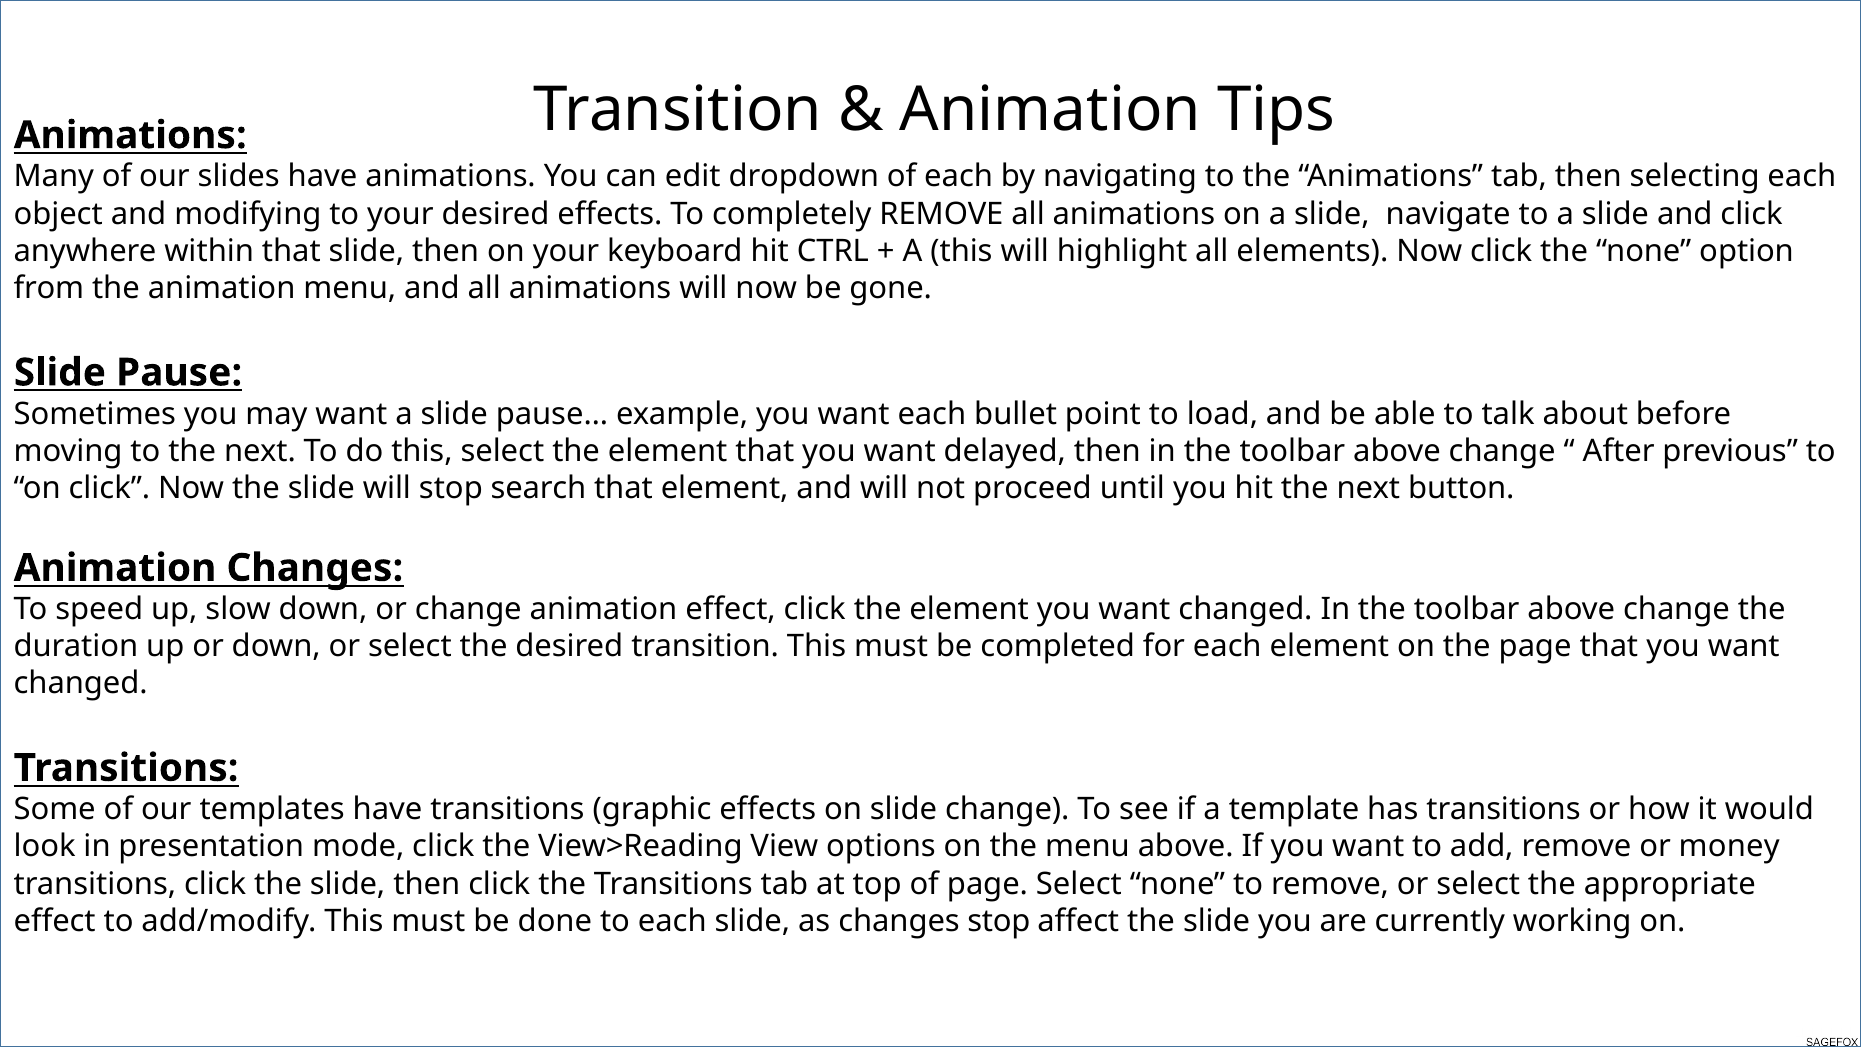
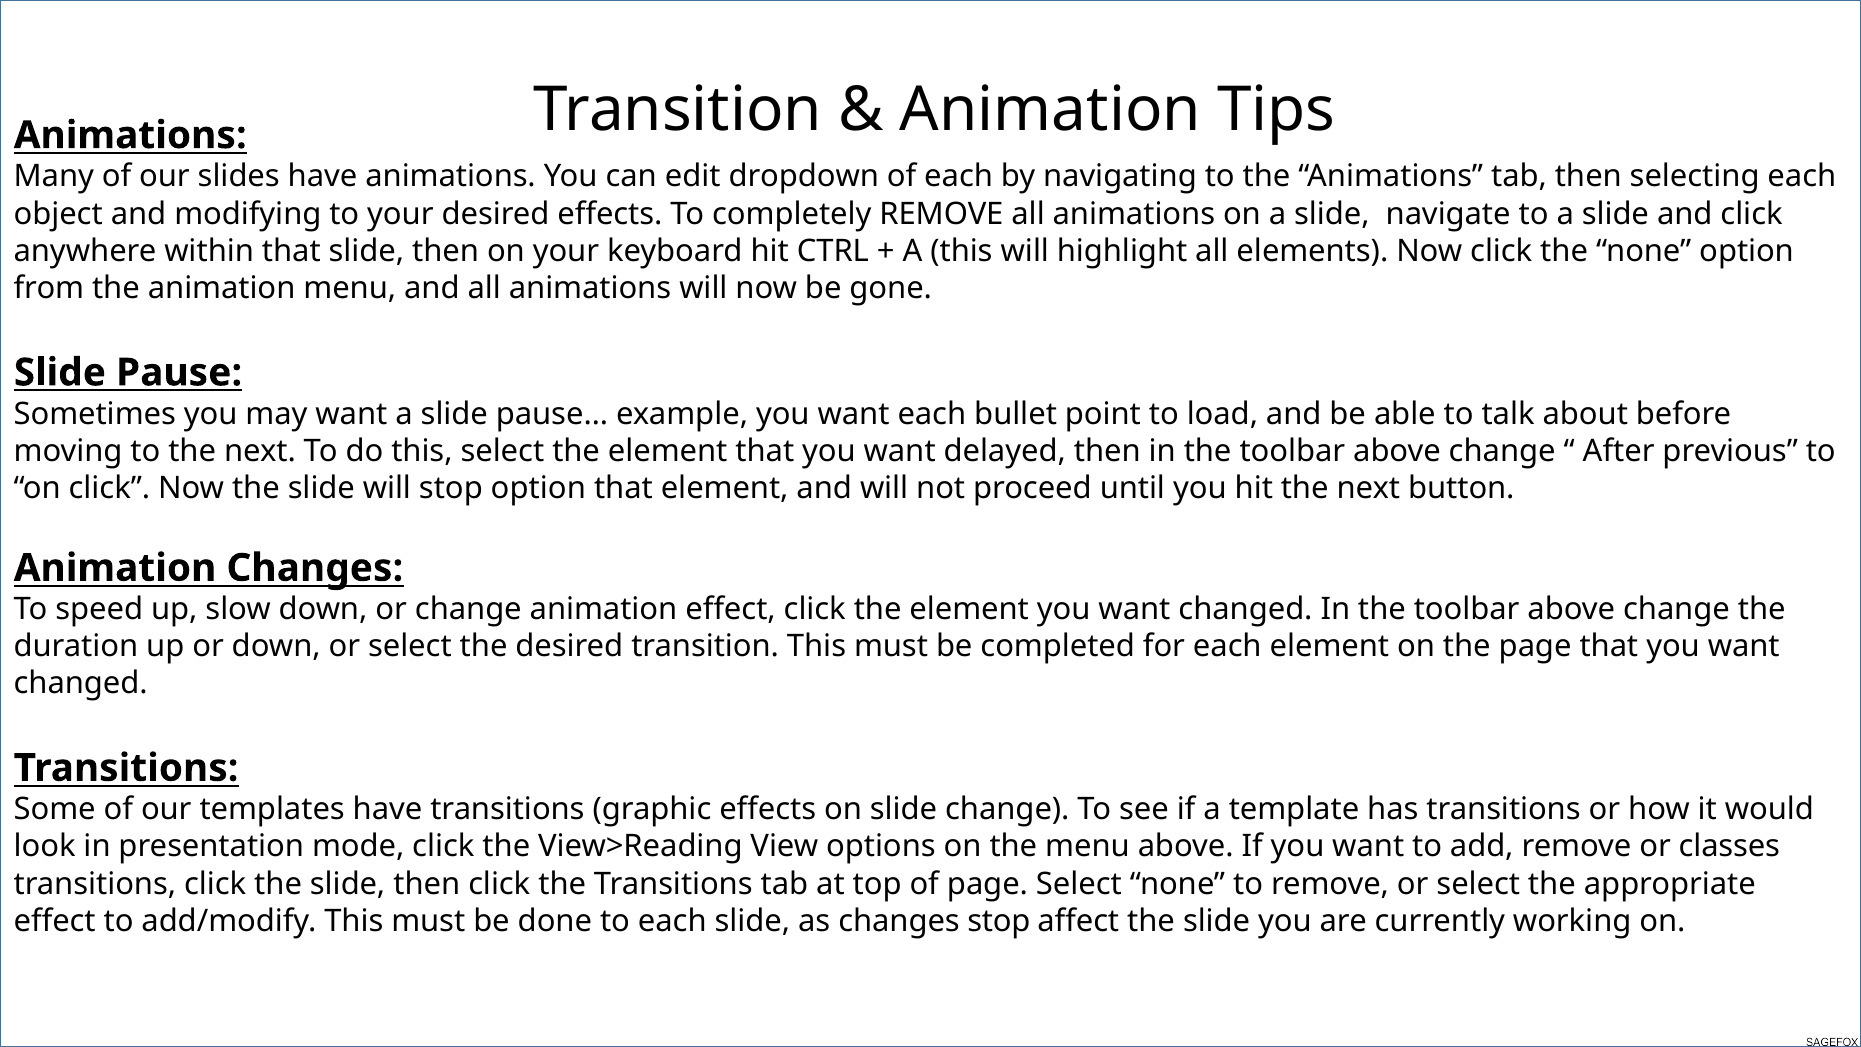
stop search: search -> option (538, 488)
money: money -> classes (1729, 846)
